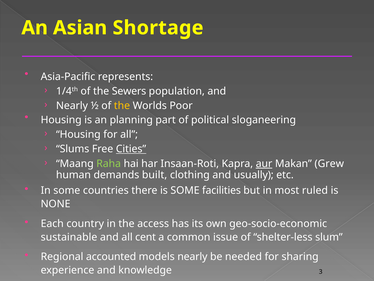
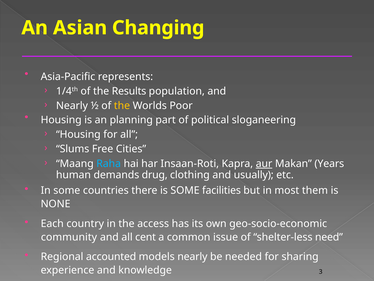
Shortage: Shortage -> Changing (158, 28)
Sewers: Sewers -> Results (129, 91)
Cities underline: present -> none (131, 149)
Raha colour: light green -> light blue (109, 163)
Grew: Grew -> Years (329, 163)
built: built -> drug (155, 175)
ruled: ruled -> them (315, 190)
sustainable: sustainable -> community (69, 237)
slum: slum -> need (329, 237)
